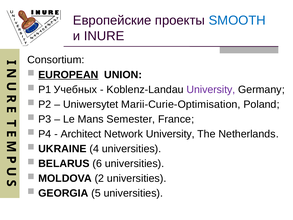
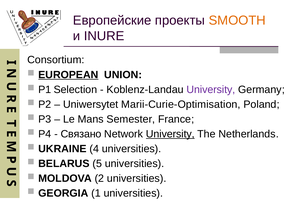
SMOOTH colour: blue -> orange (237, 20)
Учебных: Учебных -> Selection (75, 89)
Architect: Architect -> Связано (81, 134)
University underline: none -> present (170, 134)
6: 6 -> 5 (97, 163)
5: 5 -> 1 (96, 193)
